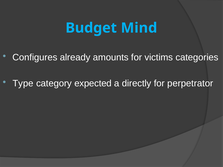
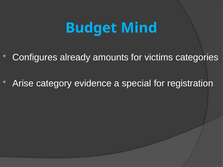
Type: Type -> Arise (23, 84)
expected: expected -> evidence (93, 84)
directly: directly -> special (137, 84)
perpetrator: perpetrator -> registration (190, 84)
